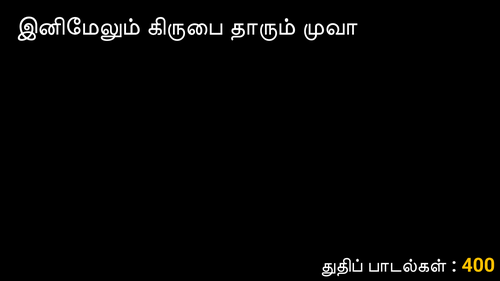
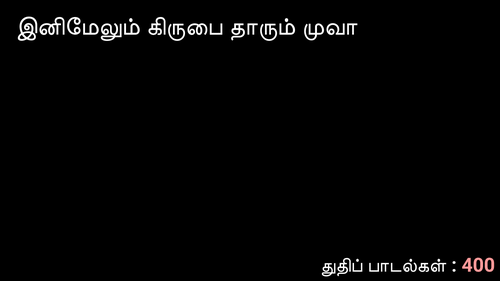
400 colour: yellow -> pink (478, 266)
